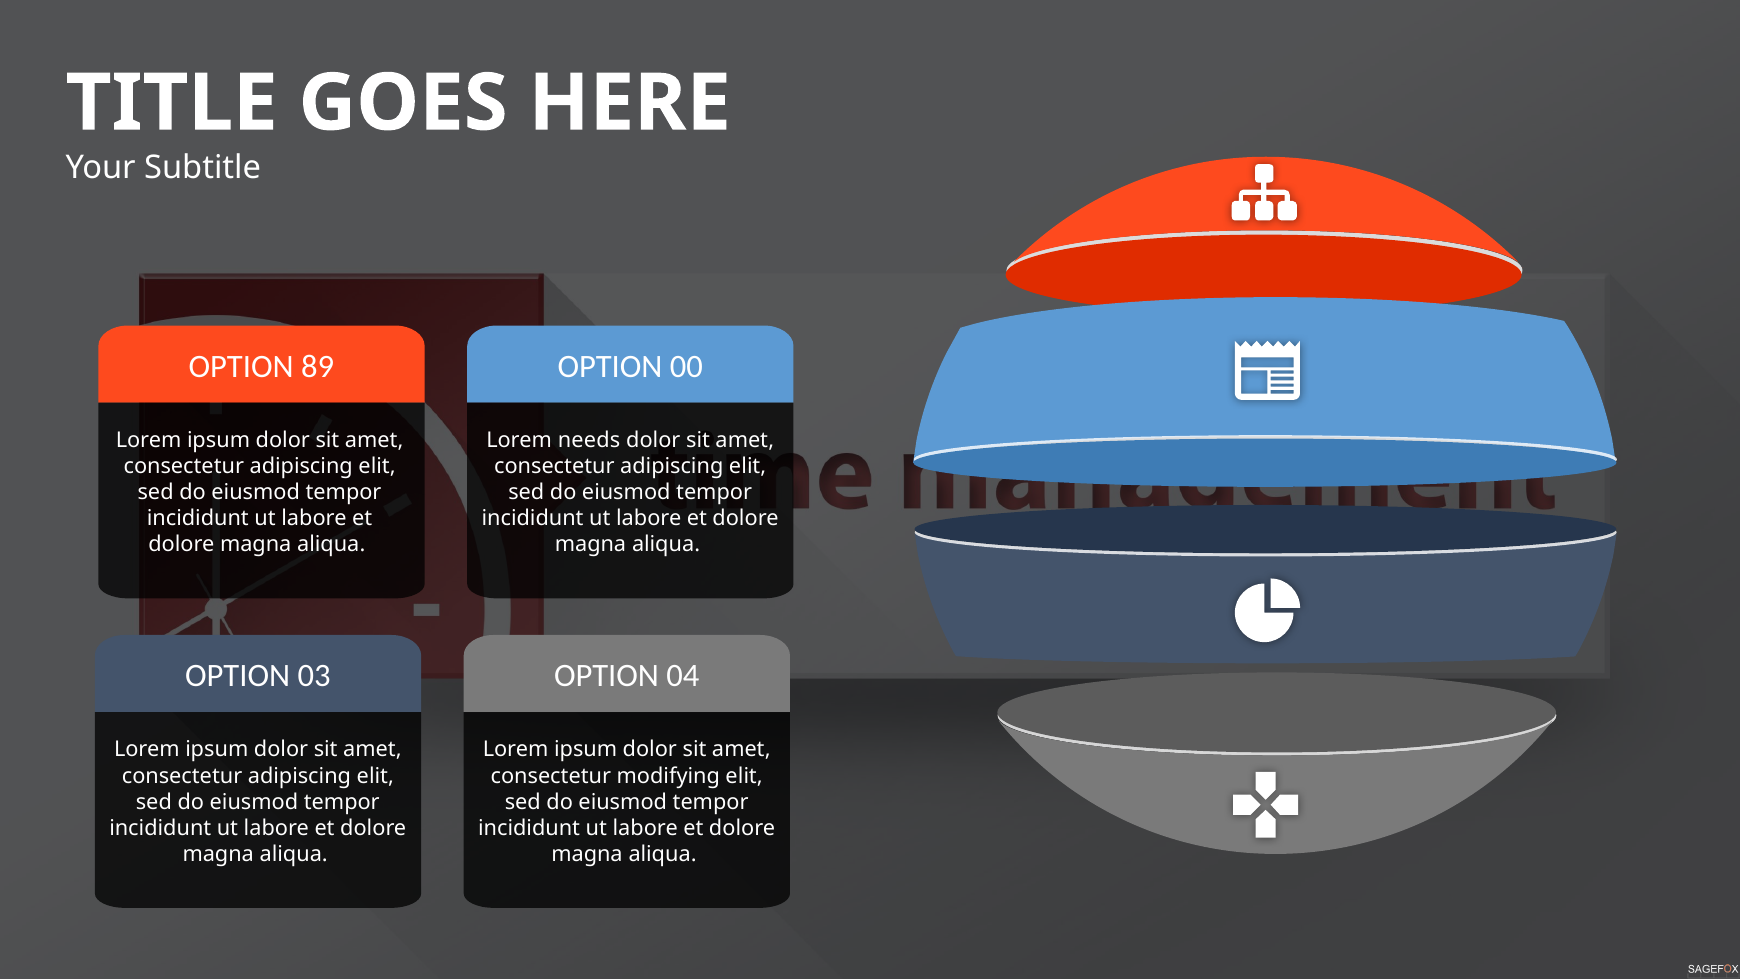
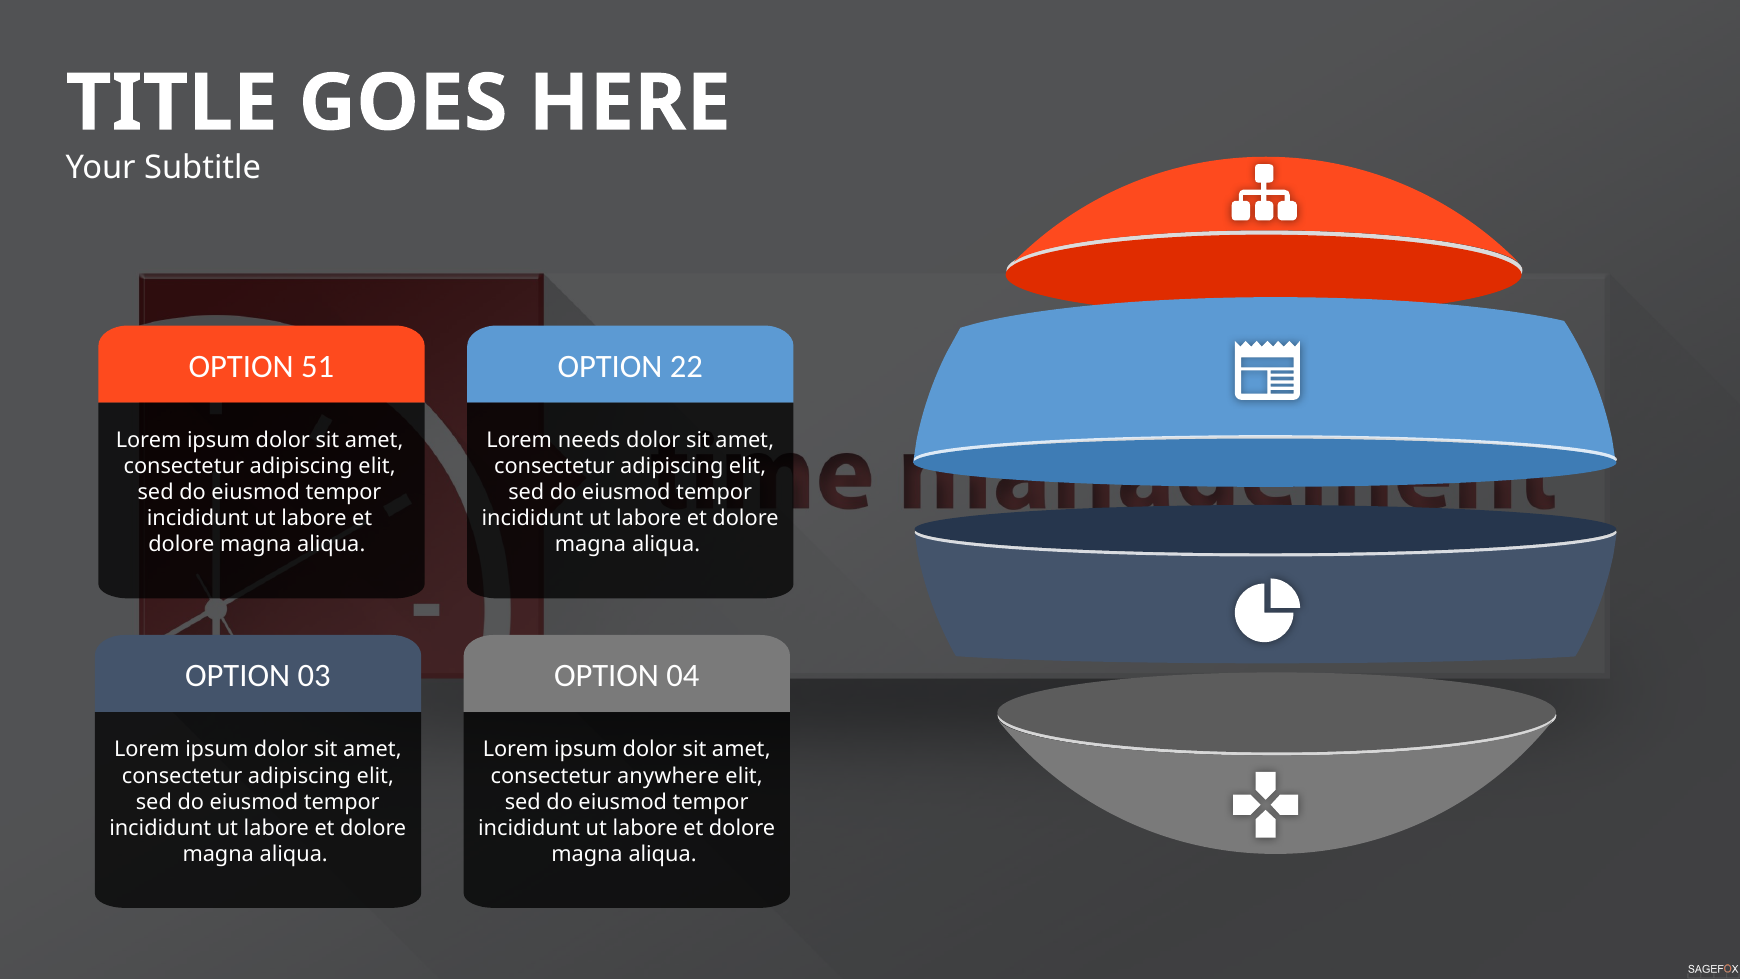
89: 89 -> 51 (318, 366)
00: 00 -> 22 (686, 366)
modifying: modifying -> anywhere (668, 776)
